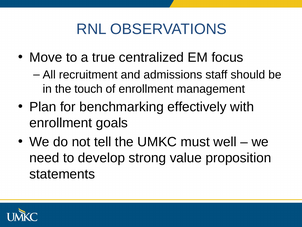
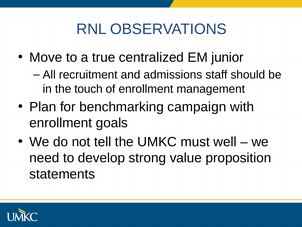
focus: focus -> junior (227, 57)
effectively: effectively -> campaign (197, 107)
